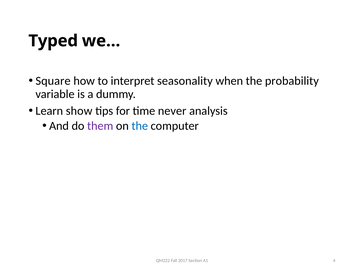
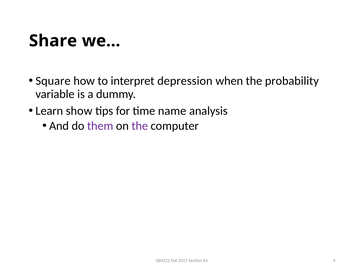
Typed: Typed -> Share (53, 41)
seasonality: seasonality -> depression (185, 81)
never: never -> name (172, 111)
the colour: blue -> purple (140, 126)
